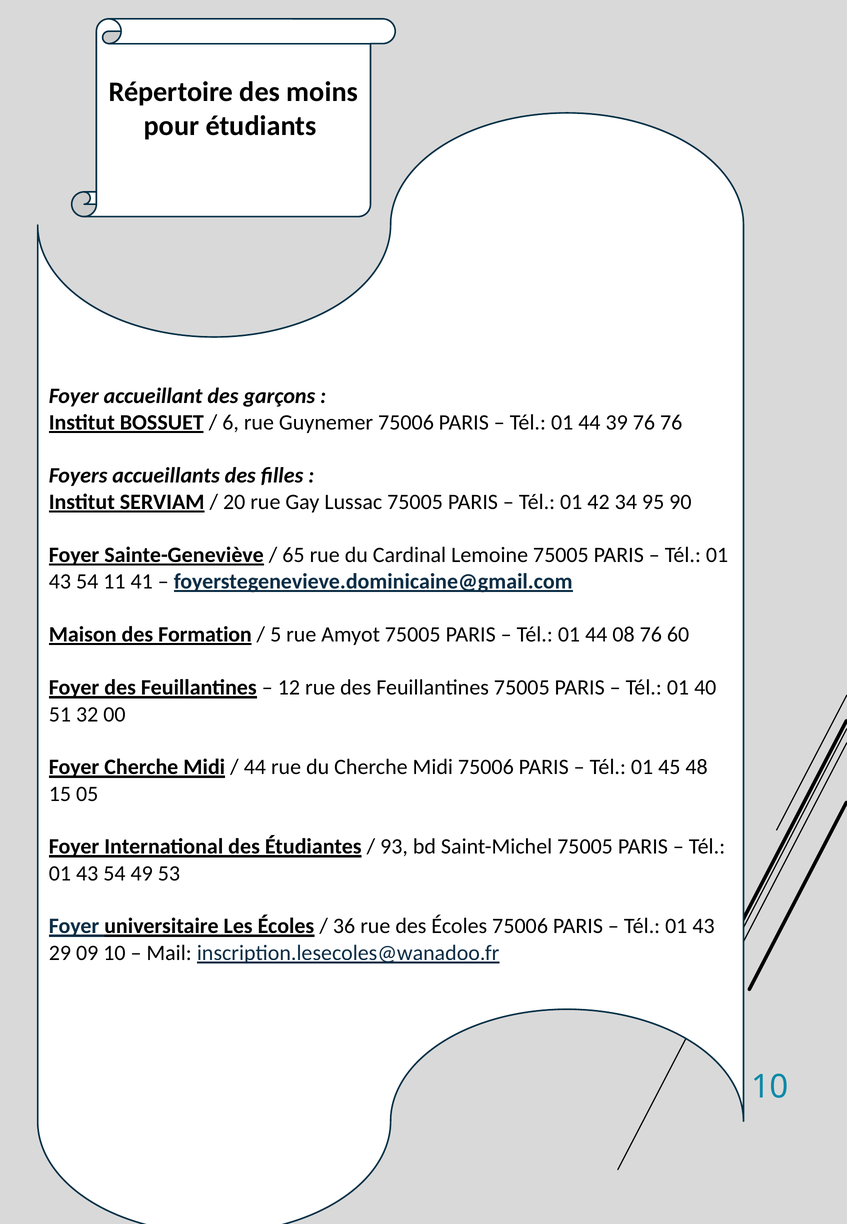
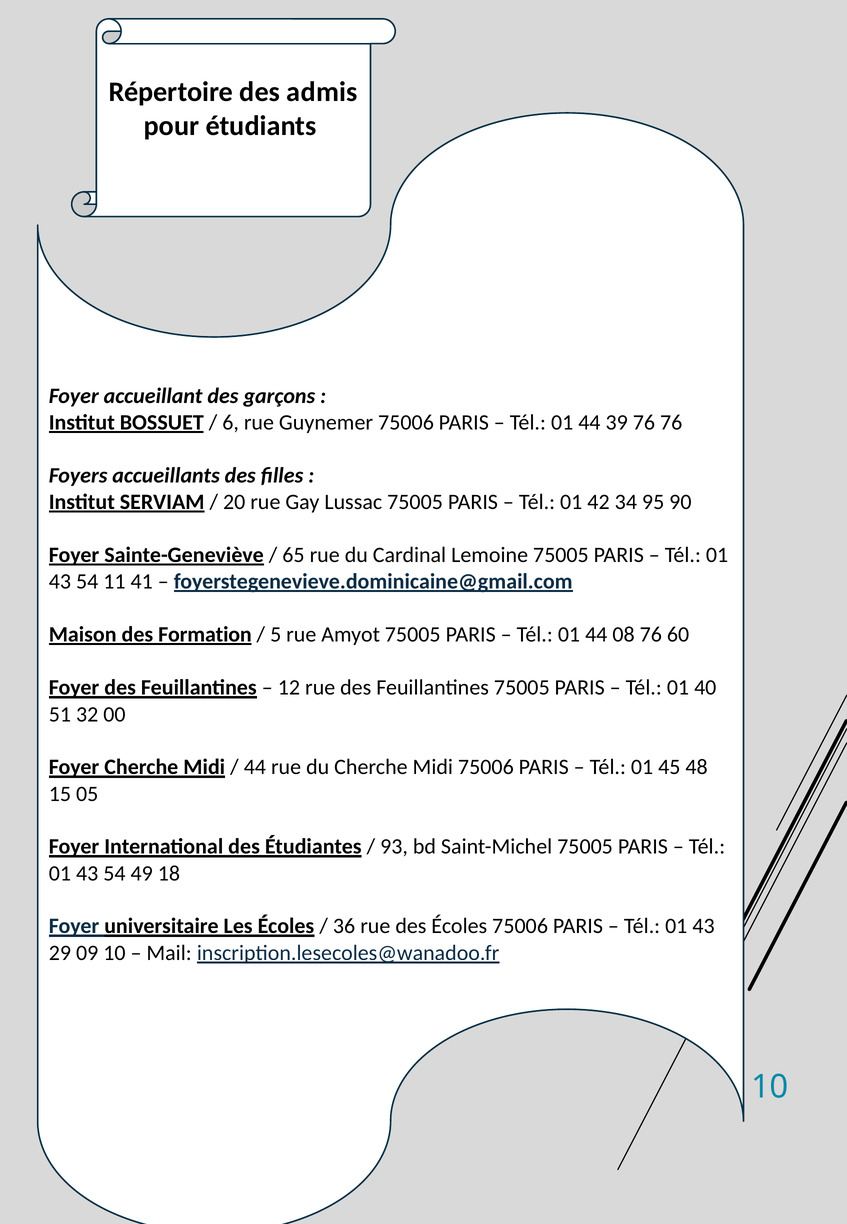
moins: moins -> admis (322, 92)
53: 53 -> 18 (169, 873)
